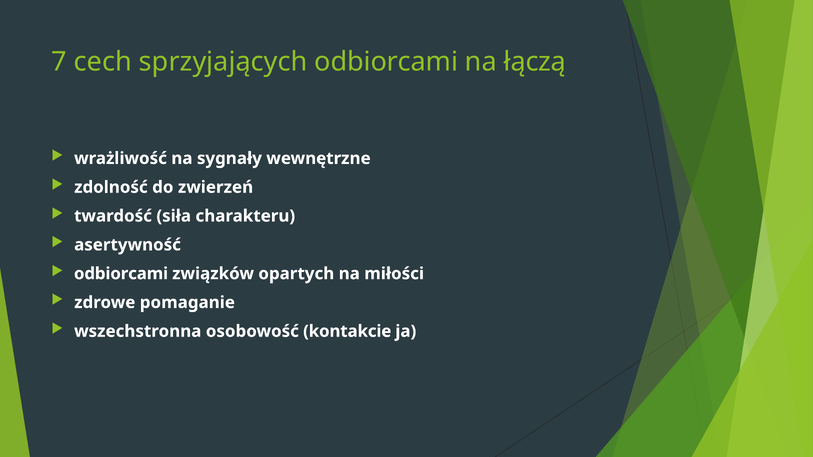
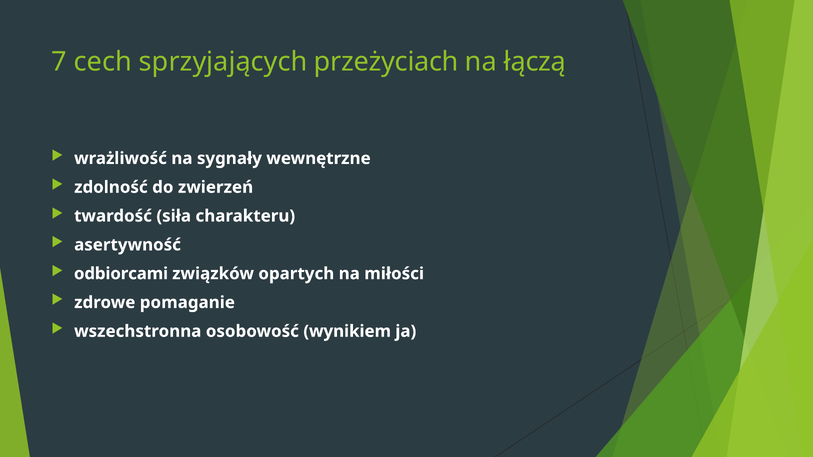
sprzyjających odbiorcami: odbiorcami -> przeżyciach (386, 62)
kontakcie: kontakcie -> wynikiem (347, 331)
